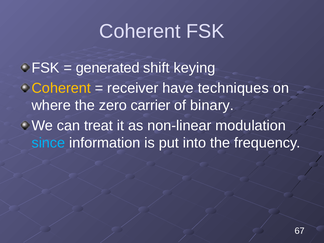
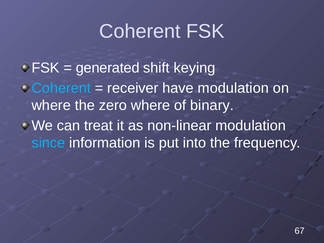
Coherent colour: yellow -> light blue (61, 88)
have techniques: techniques -> modulation (233, 88)
zero carrier: carrier -> where (150, 105)
